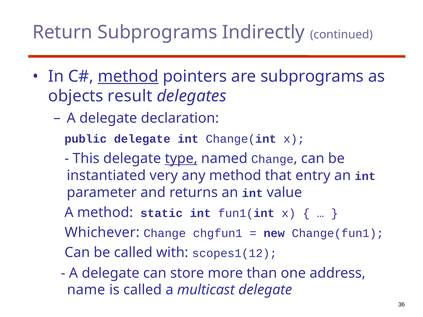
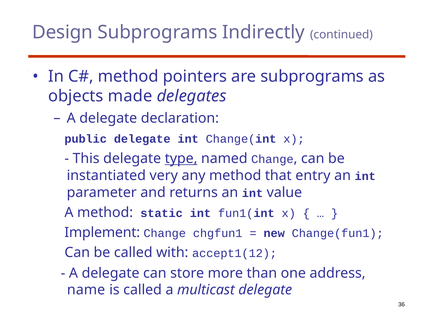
Return: Return -> Design (63, 32)
method underline: present -> none (128, 77)
result: result -> made (130, 96)
Whichever: Whichever -> Implement (102, 233)
scopes1(12: scopes1(12 -> accept1(12 (235, 253)
